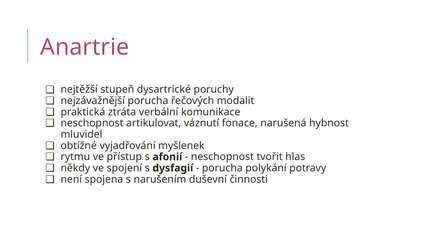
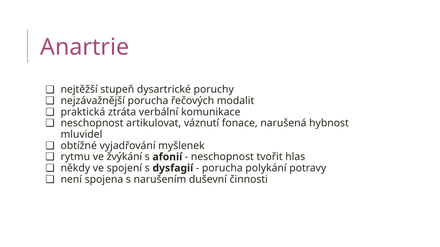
přístup: přístup -> žvýkání (124, 157)
